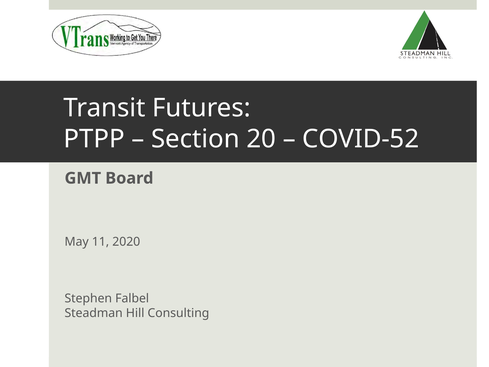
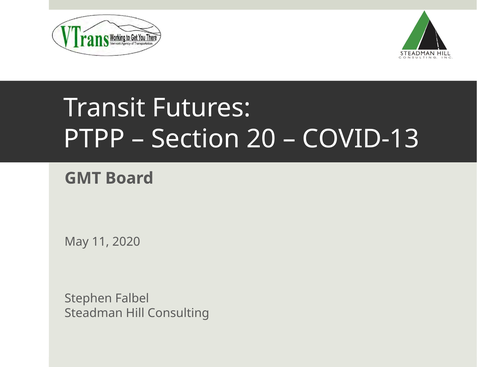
COVID-52: COVID-52 -> COVID-13 (361, 139)
